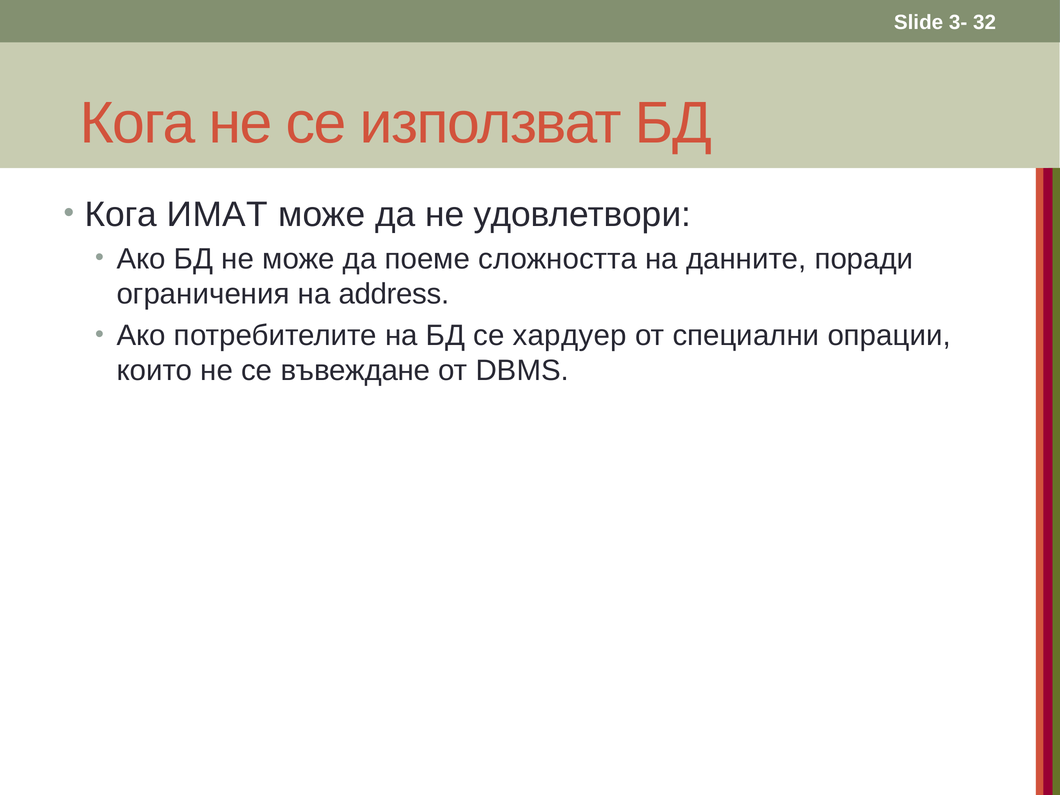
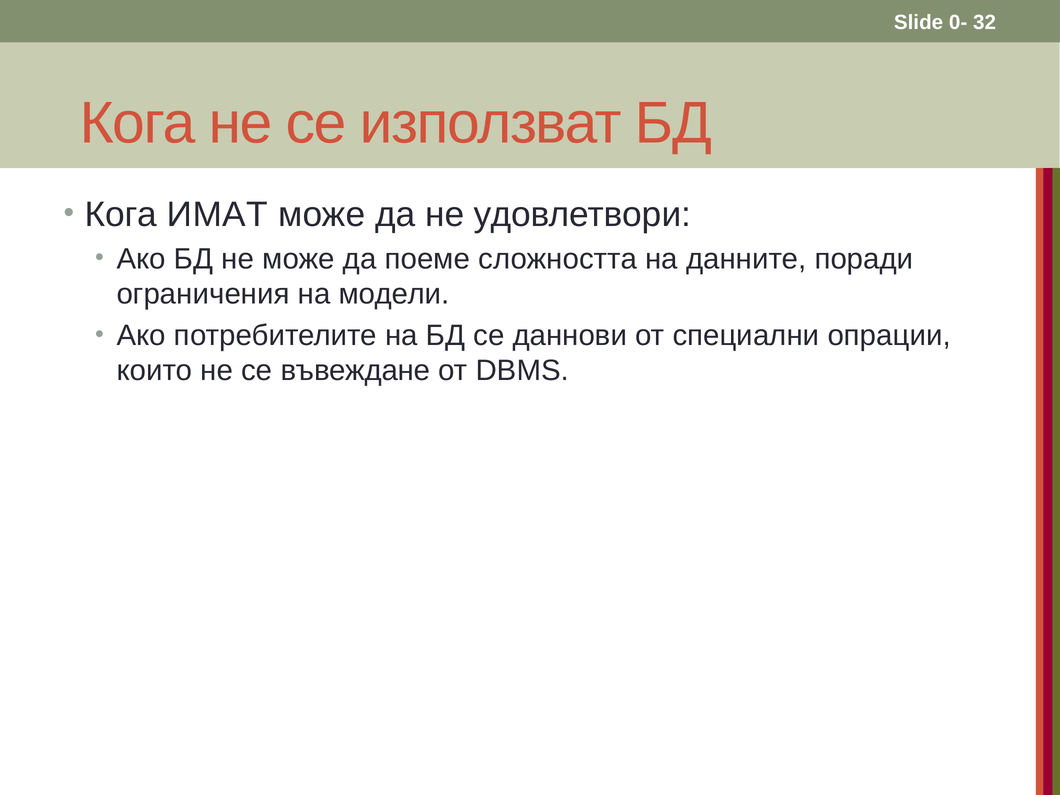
3-: 3- -> 0- (958, 23)
address: address -> модели (394, 294)
хардуер: хардуер -> даннови (570, 335)
